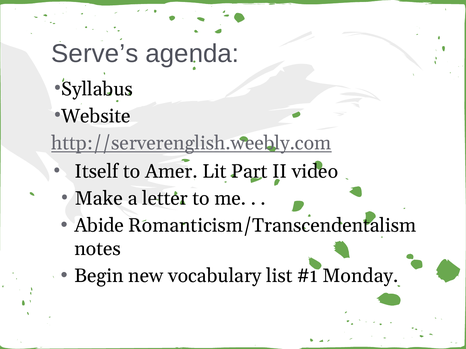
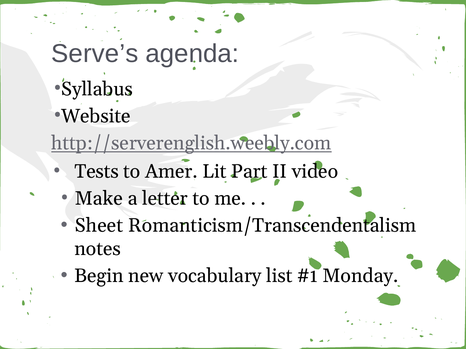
Itself: Itself -> Tests (97, 172)
Abide: Abide -> Sheet (99, 226)
